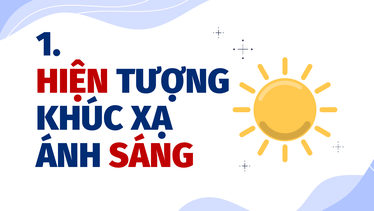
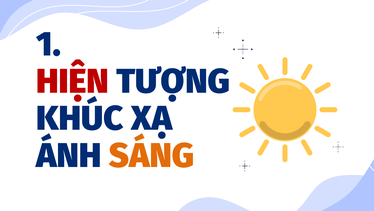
SÁNG colour: red -> orange (152, 155)
